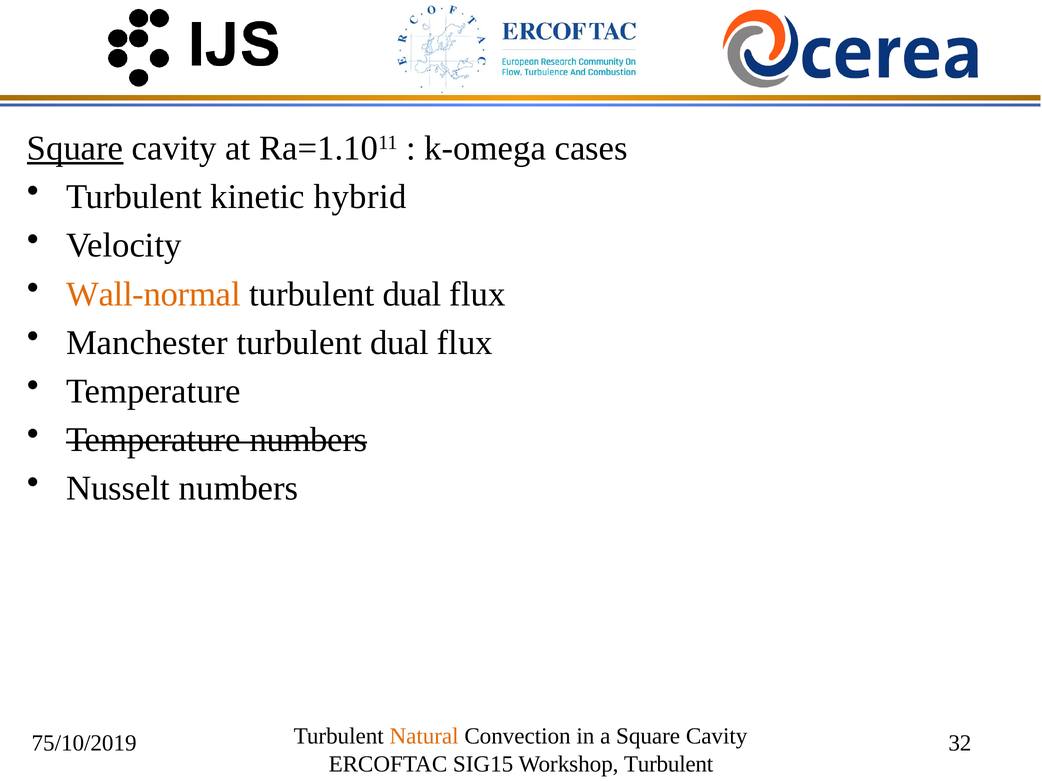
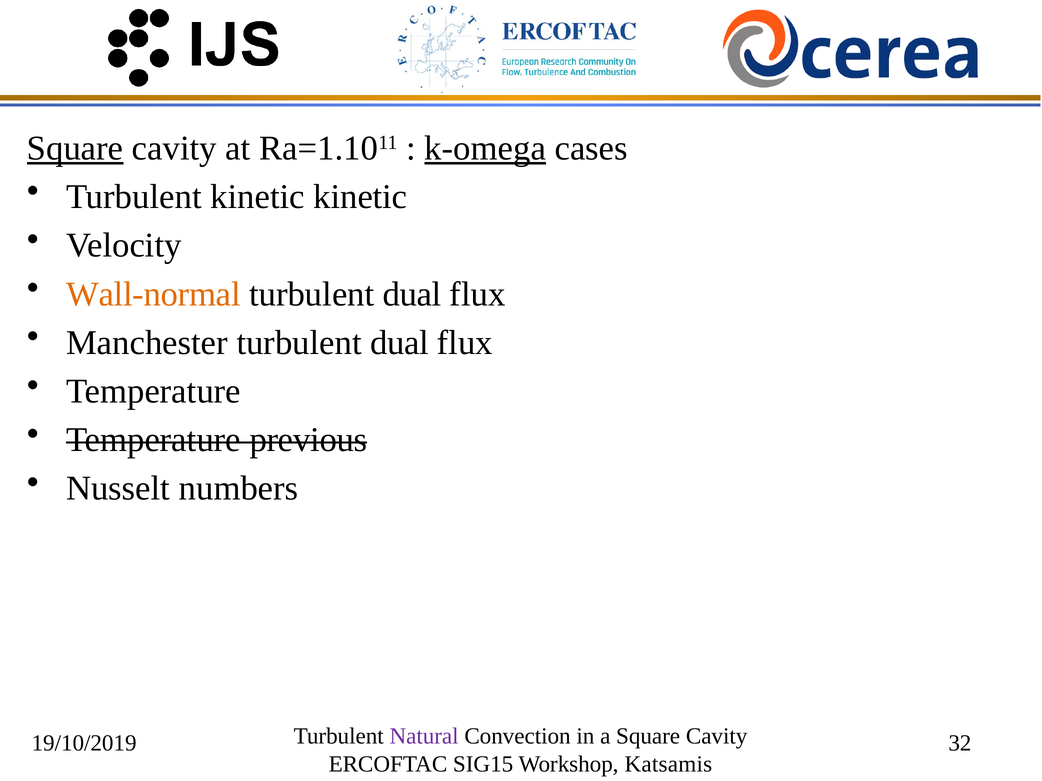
k-omega underline: none -> present (485, 148)
kinetic hybrid: hybrid -> kinetic (360, 197)
Temperature numbers: numbers -> previous (308, 440)
75/10/2019: 75/10/2019 -> 19/10/2019 (84, 744)
Natural colour: orange -> purple (424, 737)
Workshop Turbulent: Turbulent -> Katsamis (668, 765)
